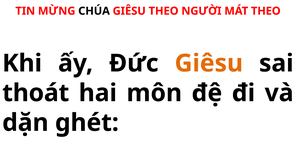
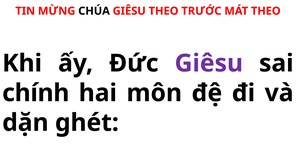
NGƯỜI: NGƯỜI -> TRƯỚC (201, 11)
Giêsu colour: orange -> purple (209, 63)
thoát: thoát -> chính (36, 93)
